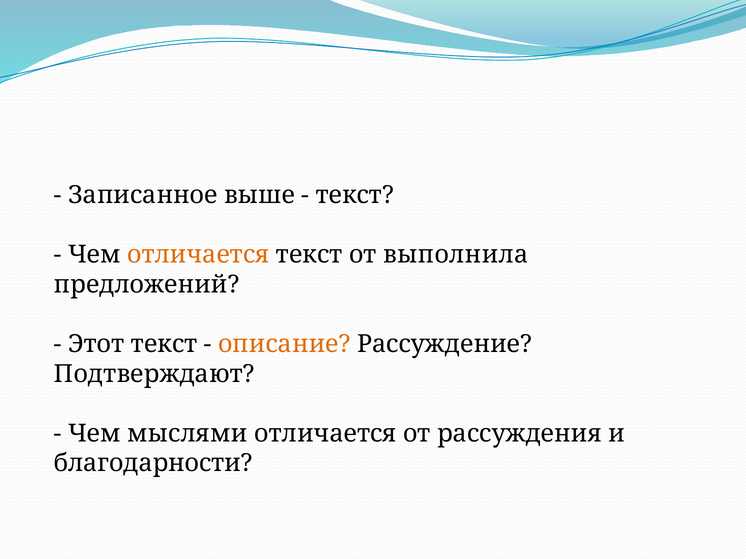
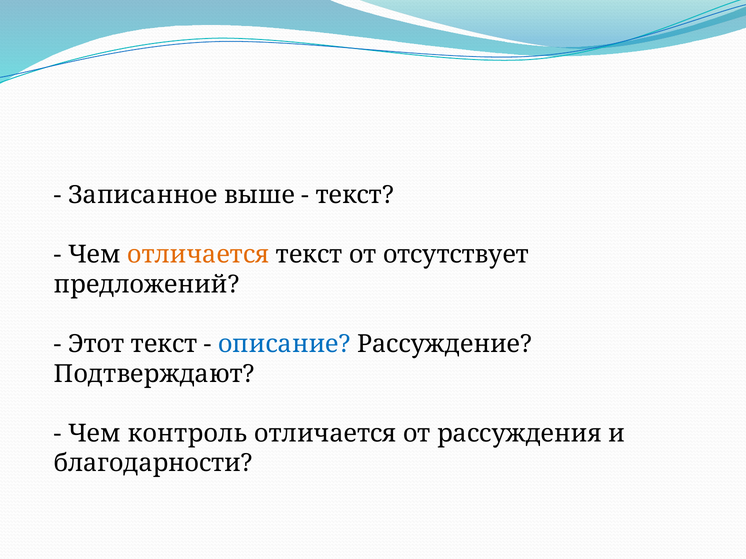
выполнила: выполнила -> отсутствует (456, 255)
описание colour: orange -> blue (284, 344)
мыслями: мыслями -> контроль (187, 434)
